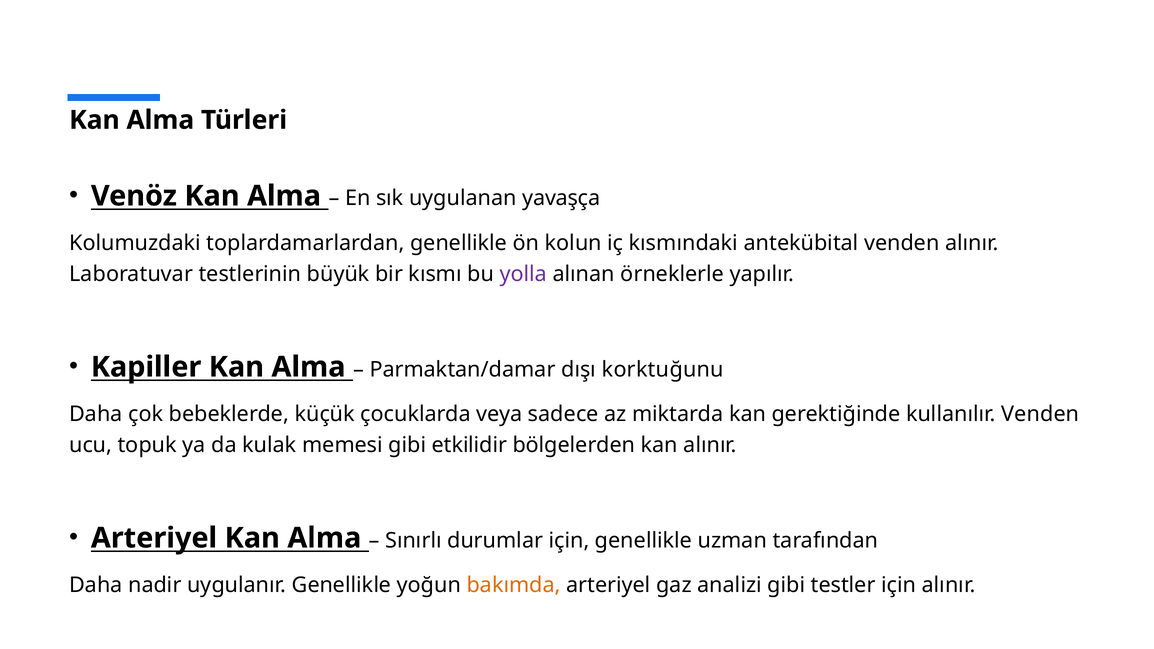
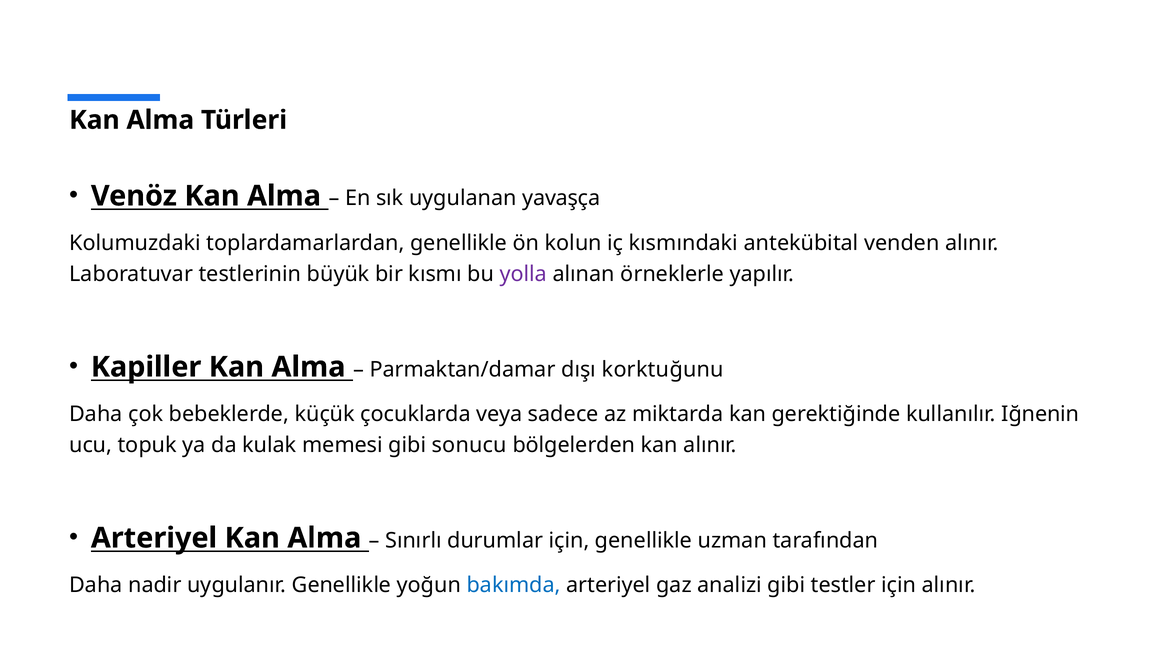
kullanılır Venden: Venden -> Iğnenin (1040, 414)
etkilidir: etkilidir -> sonucu (469, 445)
bakımda colour: orange -> blue (514, 585)
